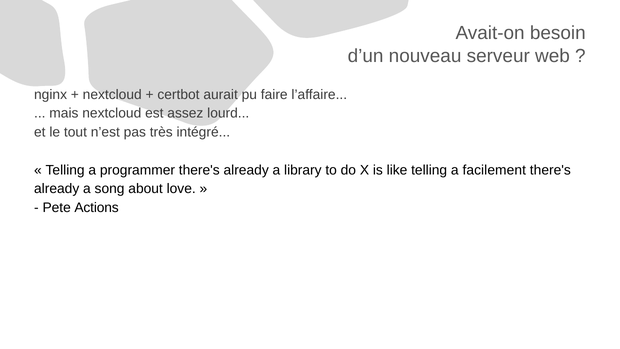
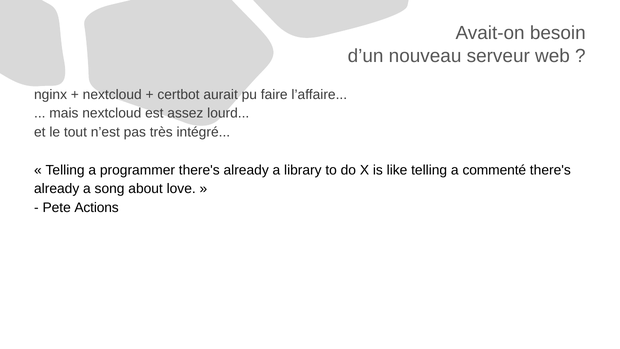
facilement: facilement -> commenté (494, 170)
